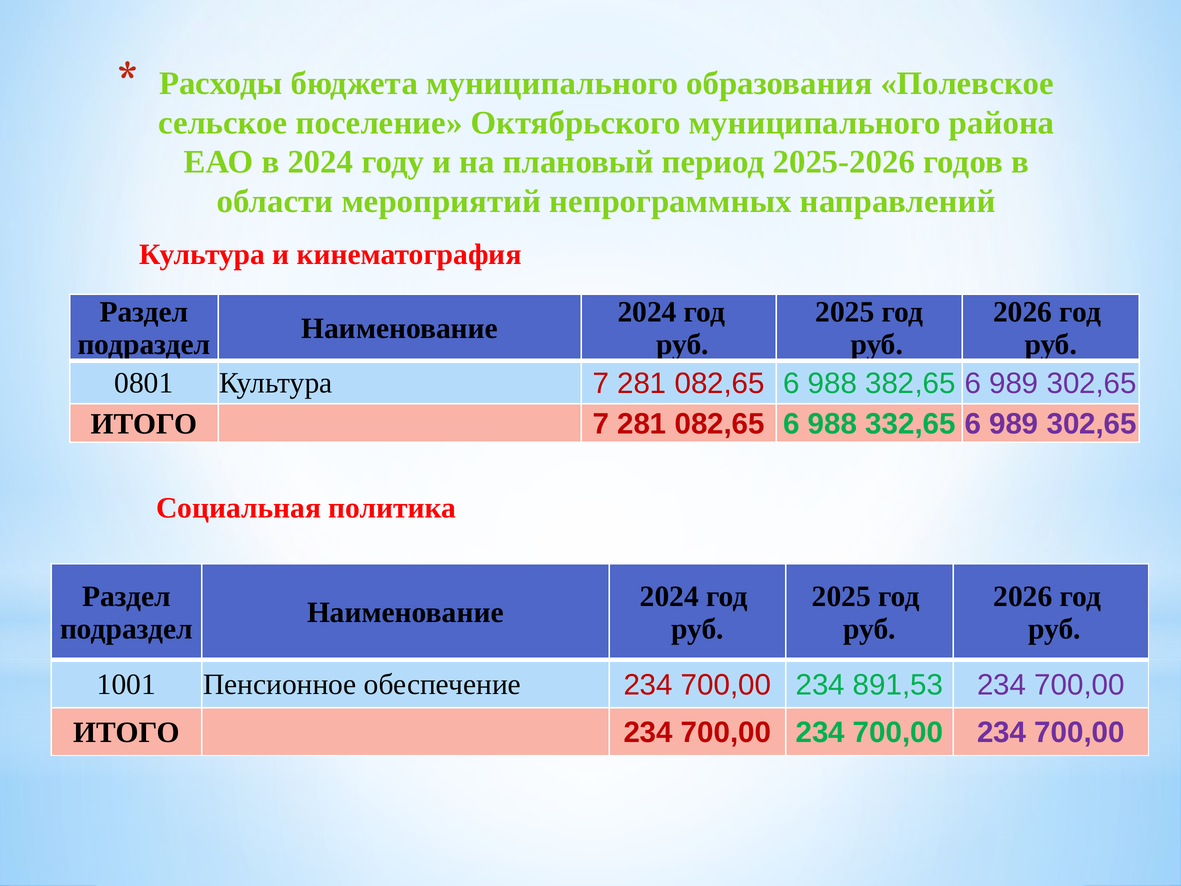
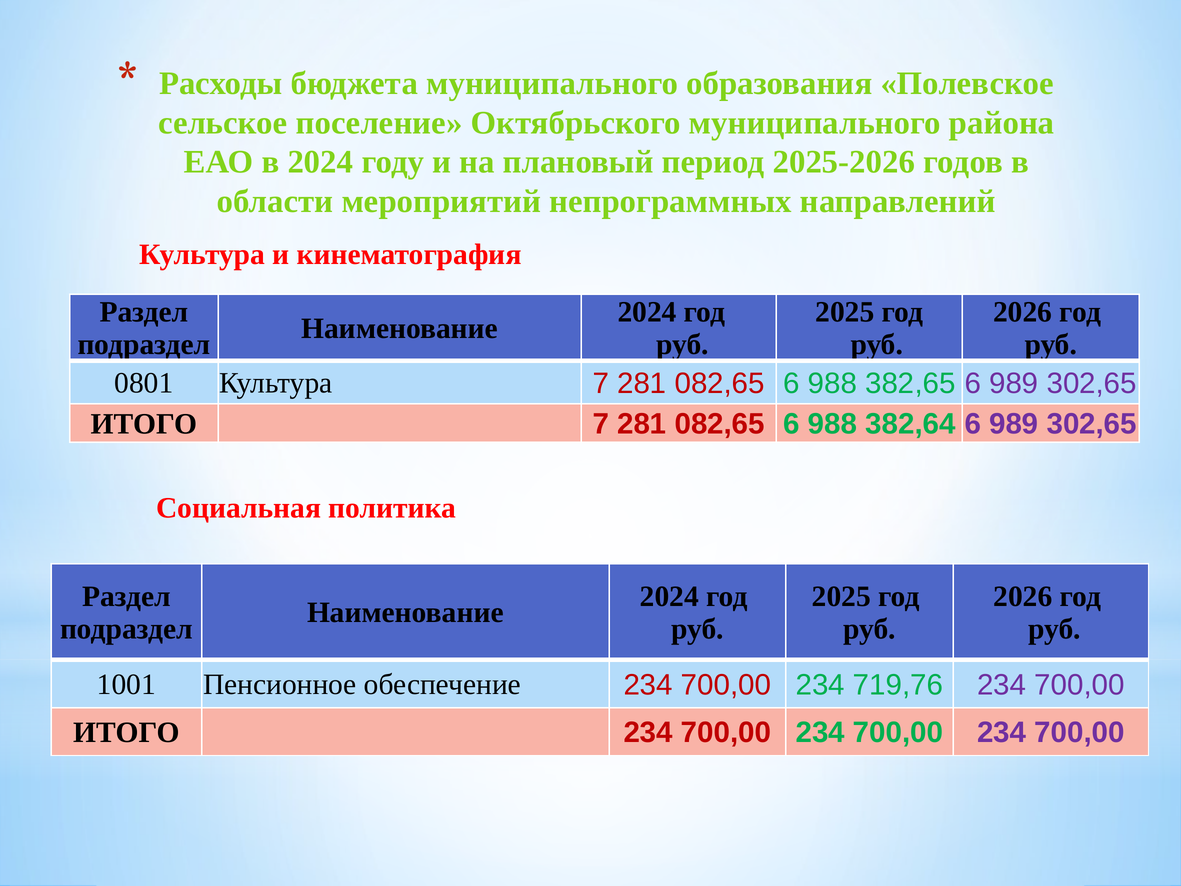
332,65: 332,65 -> 382,64 (910, 424)
891,53: 891,53 -> 719,76 (898, 685)
